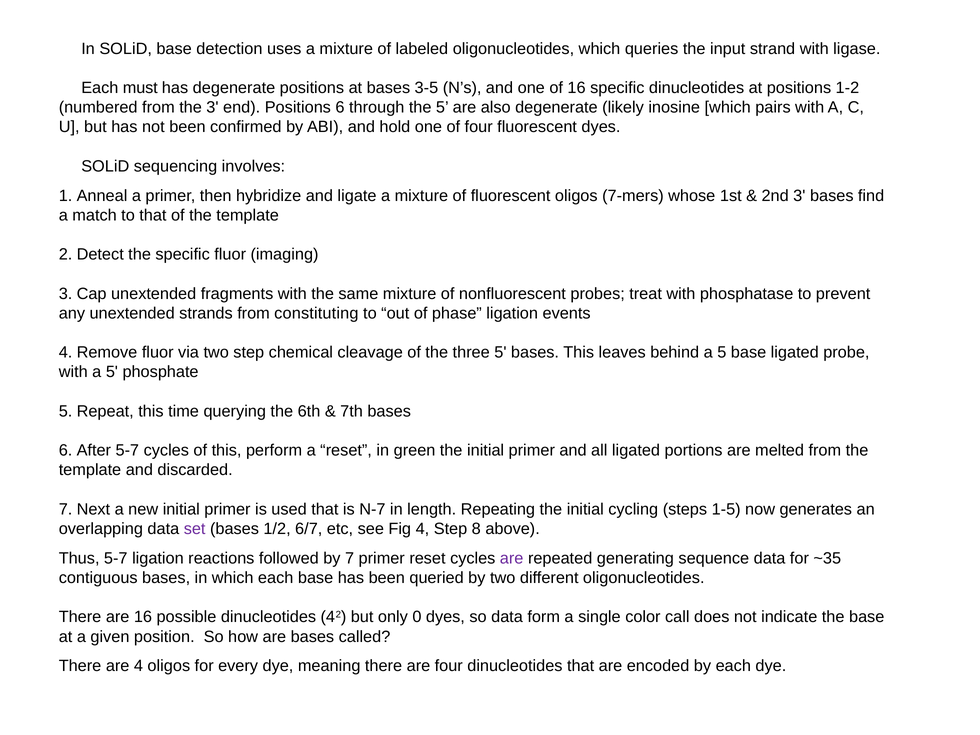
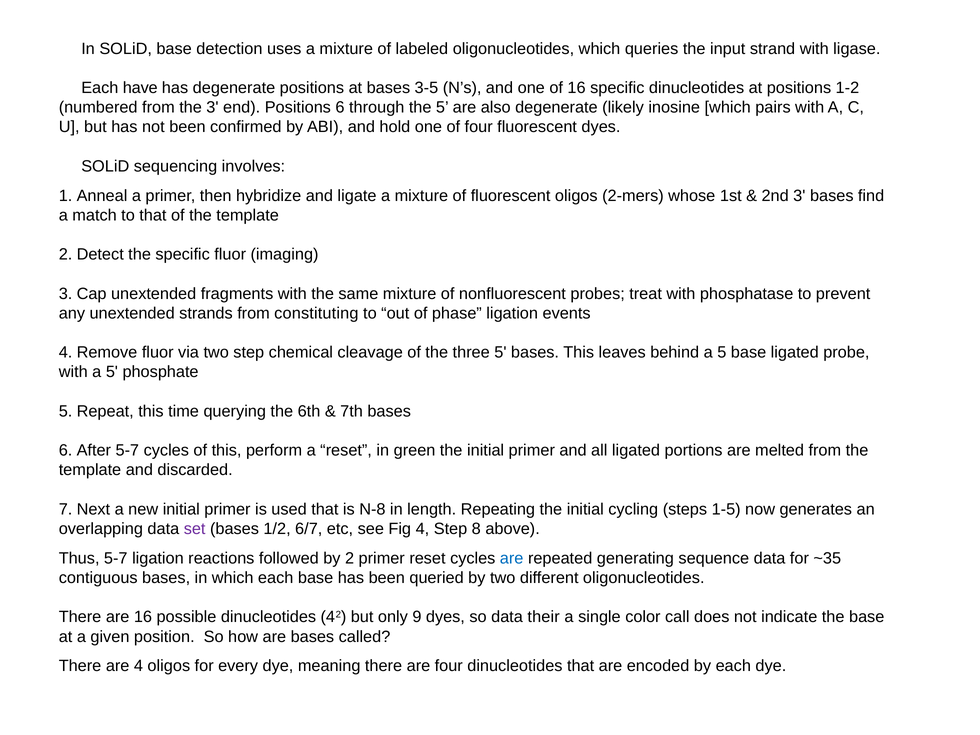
must: must -> have (140, 88)
7-mers: 7-mers -> 2-mers (633, 196)
N-7: N-7 -> N-8 (372, 509)
by 7: 7 -> 2 (350, 558)
are colour: purple -> blue (512, 558)
0: 0 -> 9 (417, 617)
form: form -> their (544, 617)
